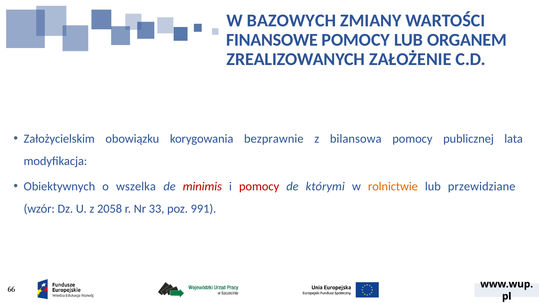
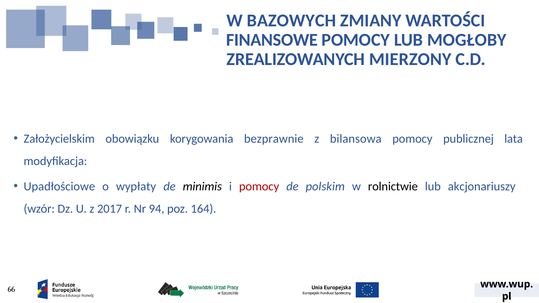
ORGANEM: ORGANEM -> MOGŁOBY (467, 40)
ZAŁOŻENIE: ZAŁOŻENIE -> MIERZONY (410, 59)
Obiektywnych: Obiektywnych -> Upadłościowe (59, 187)
wszelka: wszelka -> wypłaty (136, 187)
minimis colour: red -> black (202, 187)
którymi: którymi -> polskim (325, 187)
rolnictwie colour: orange -> black (393, 187)
przewidziane: przewidziane -> akcjonariuszy (482, 187)
2058: 2058 -> 2017 (110, 209)
33: 33 -> 94 (157, 209)
991: 991 -> 164 (203, 209)
